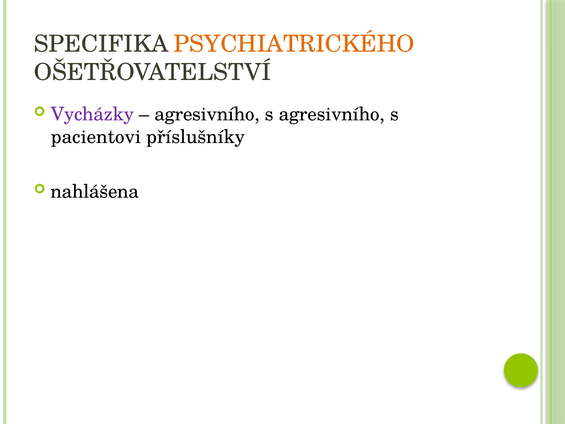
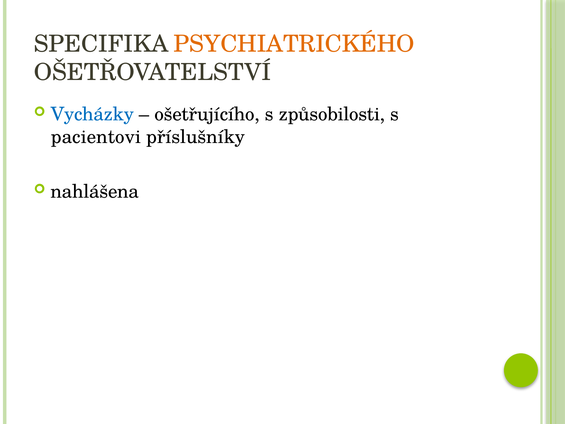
Vycházky colour: purple -> blue (92, 114)
agresivního: agresivního -> ošetřujícího (207, 114)
s agresivního: agresivního -> způsobilosti (332, 114)
